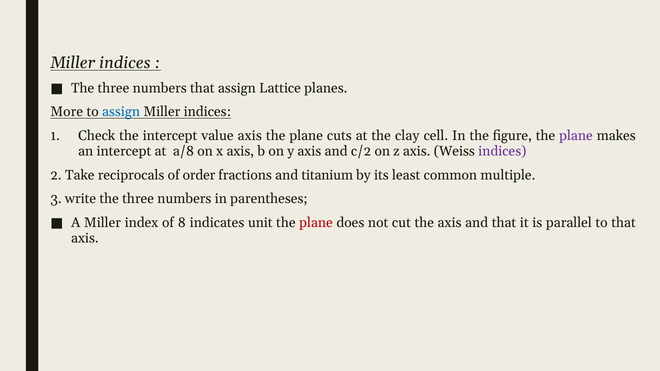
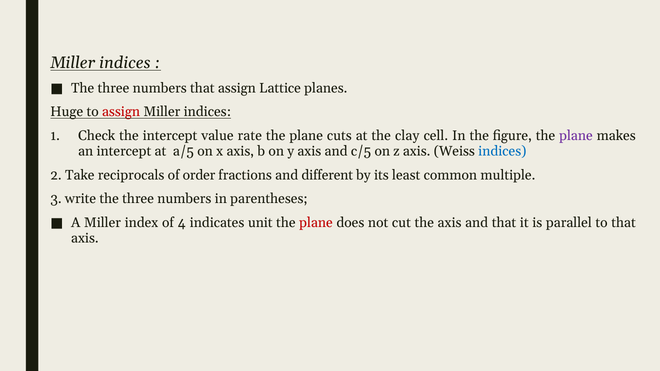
More: More -> Huge (67, 112)
assign colour: blue -> red (121, 112)
value axis: axis -> rate (250, 136)
a/8: a/8 -> a/5 (183, 151)
c/2: c/2 -> c/5 (361, 151)
indices colour: purple -> blue (502, 151)
titanium: titanium -> different (327, 175)
8: 8 -> 4 (182, 223)
